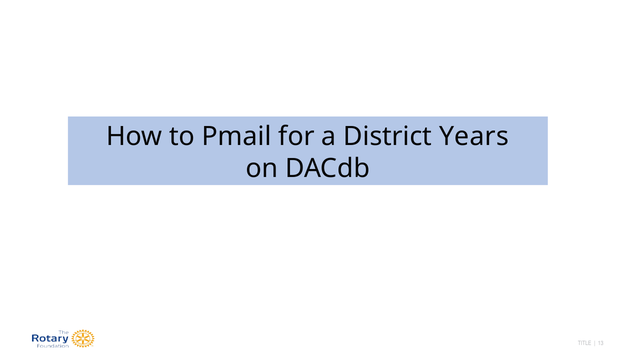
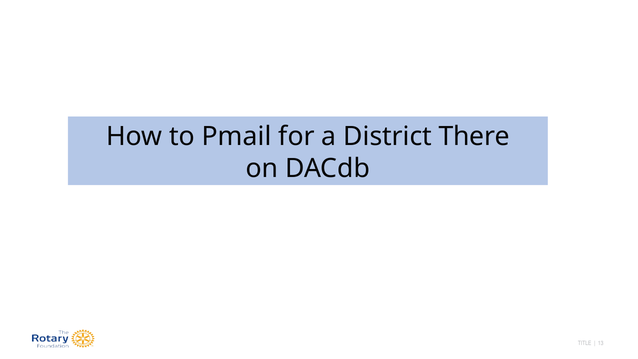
Years: Years -> There (474, 137)
